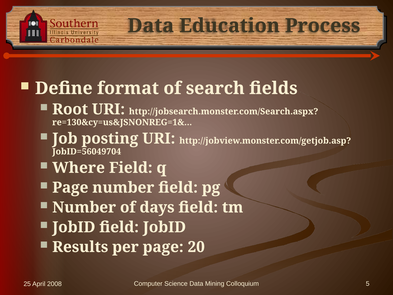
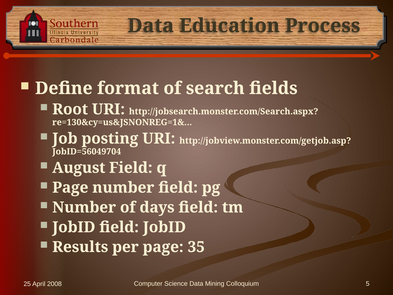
Where: Where -> August (79, 168)
20: 20 -> 35 (196, 247)
